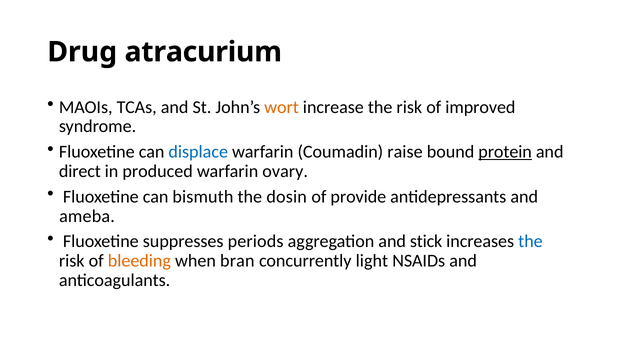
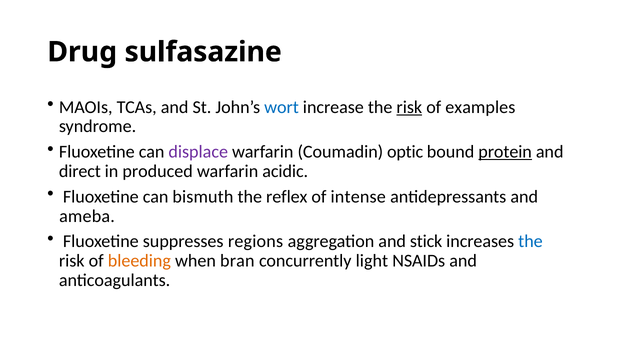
atracurium: atracurium -> sulfasazine (203, 52)
wort colour: orange -> blue (282, 107)
risk underline: none -> present (409, 107)
improved: improved -> examples (480, 107)
displace colour: blue -> purple (198, 152)
raise: raise -> optic (405, 152)
ovary: ovary -> acidic (285, 172)
dosin: dosin -> reflex (287, 197)
provide: provide -> intense (358, 197)
periods: periods -> regions (256, 242)
